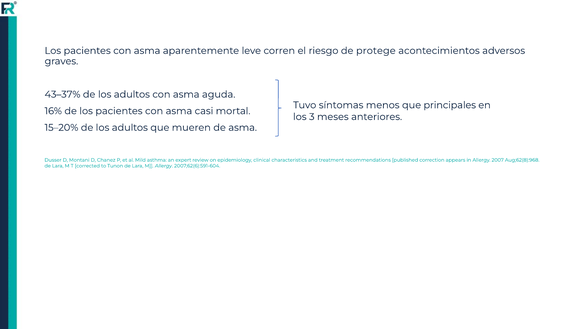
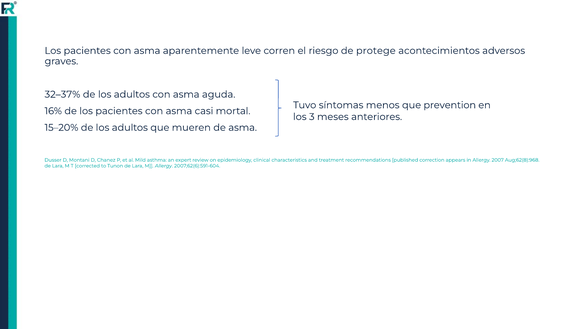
43–37%: 43–37% -> 32–37% (62, 94)
principales: principales -> prevention (450, 105)
